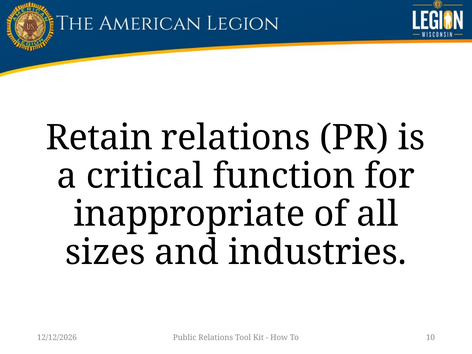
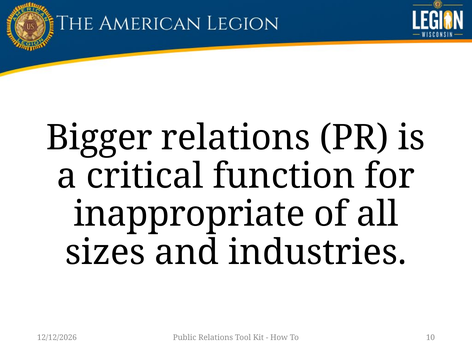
Retain: Retain -> Bigger (99, 138)
